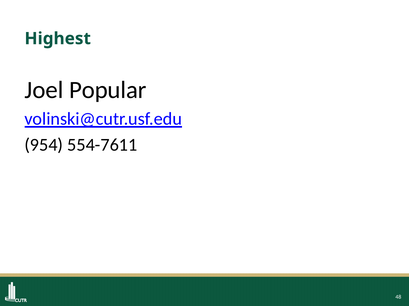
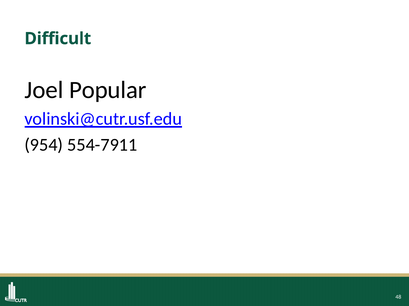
Highest: Highest -> Difficult (58, 39)
554-7611: 554-7611 -> 554-7911 (102, 145)
